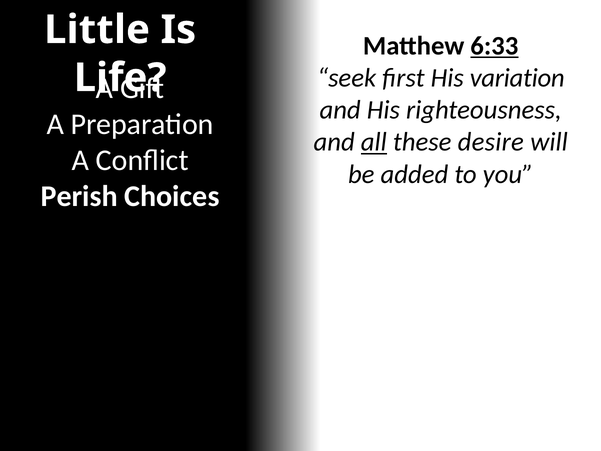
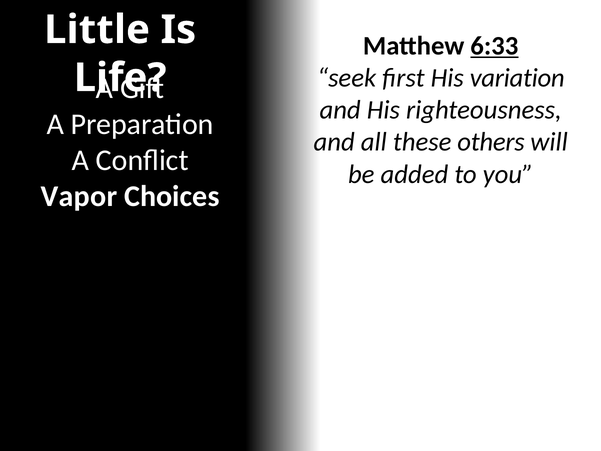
all underline: present -> none (374, 142)
desire: desire -> others (491, 142)
Perish: Perish -> Vapor (79, 196)
